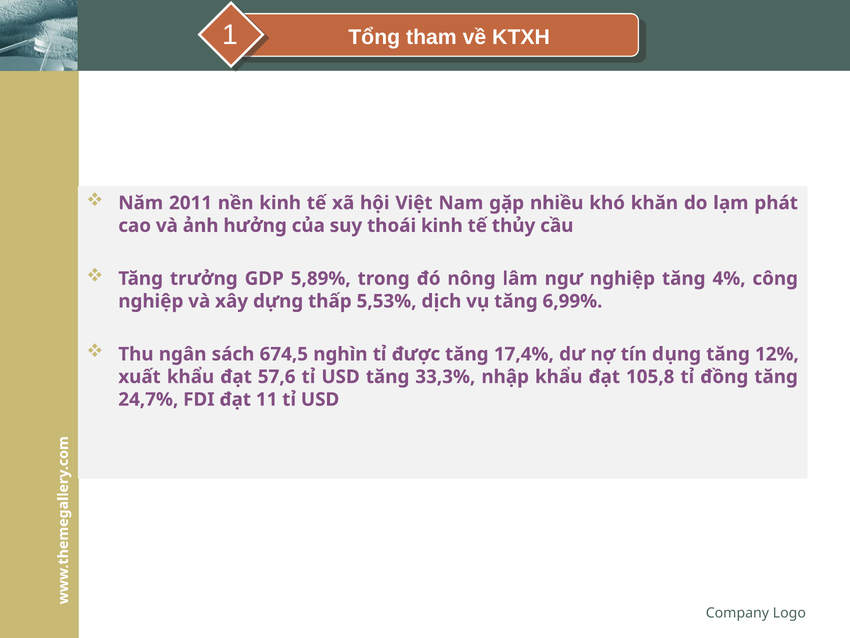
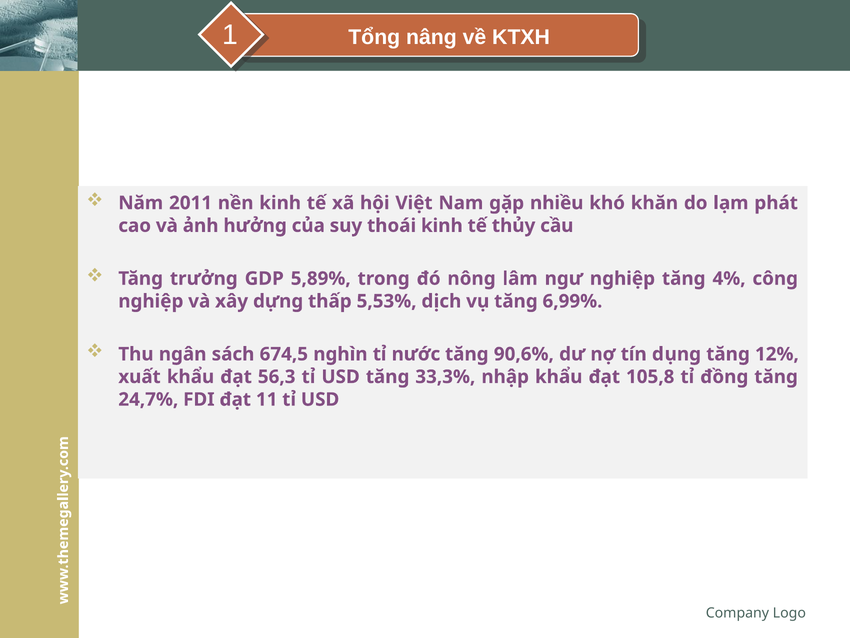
tham: tham -> nâng (431, 37)
được: được -> nước (416, 354)
17,4%: 17,4% -> 90,6% (524, 354)
57,6: 57,6 -> 56,3 (277, 377)
